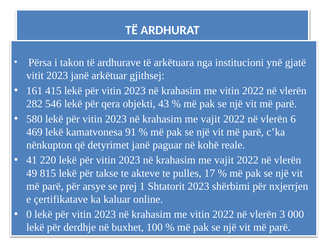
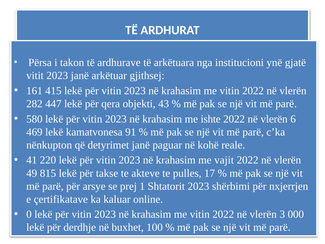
546: 546 -> 447 (53, 104)
vajit: vajit -> ishte (211, 119)
